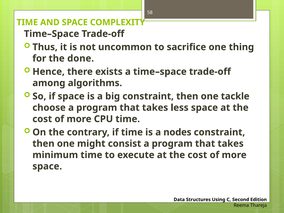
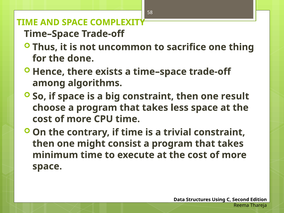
tackle: tackle -> result (235, 96)
nodes: nodes -> trivial (177, 132)
